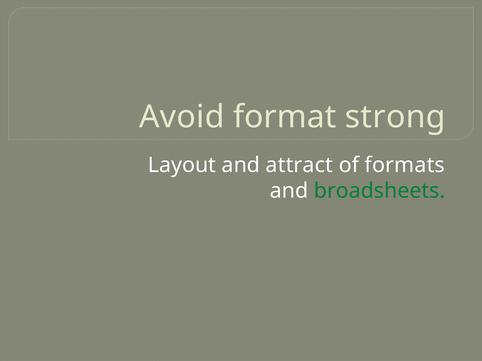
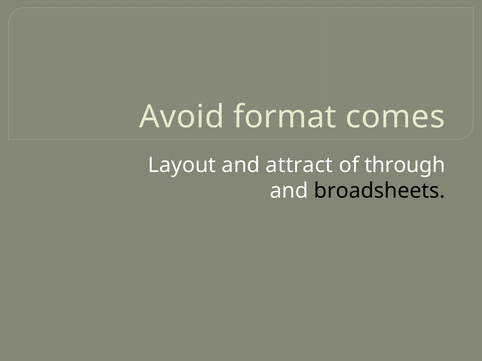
strong: strong -> comes (395, 117)
formats: formats -> through (405, 165)
broadsheets colour: green -> black (380, 191)
